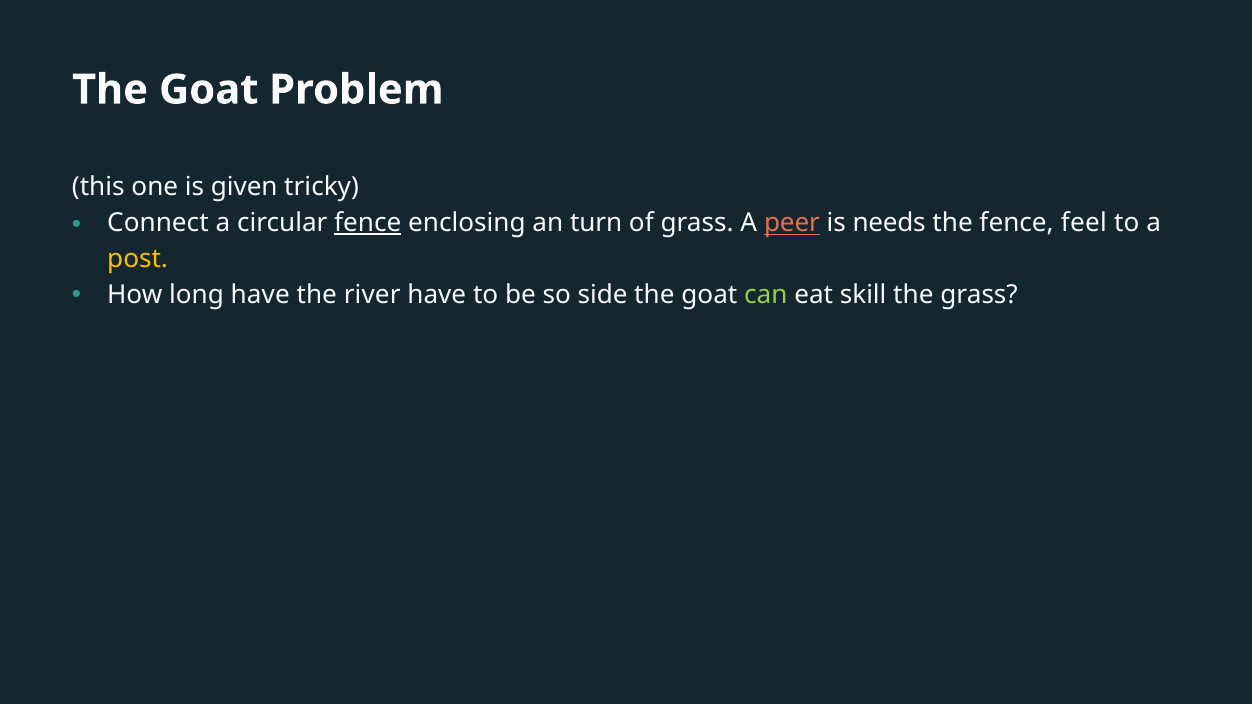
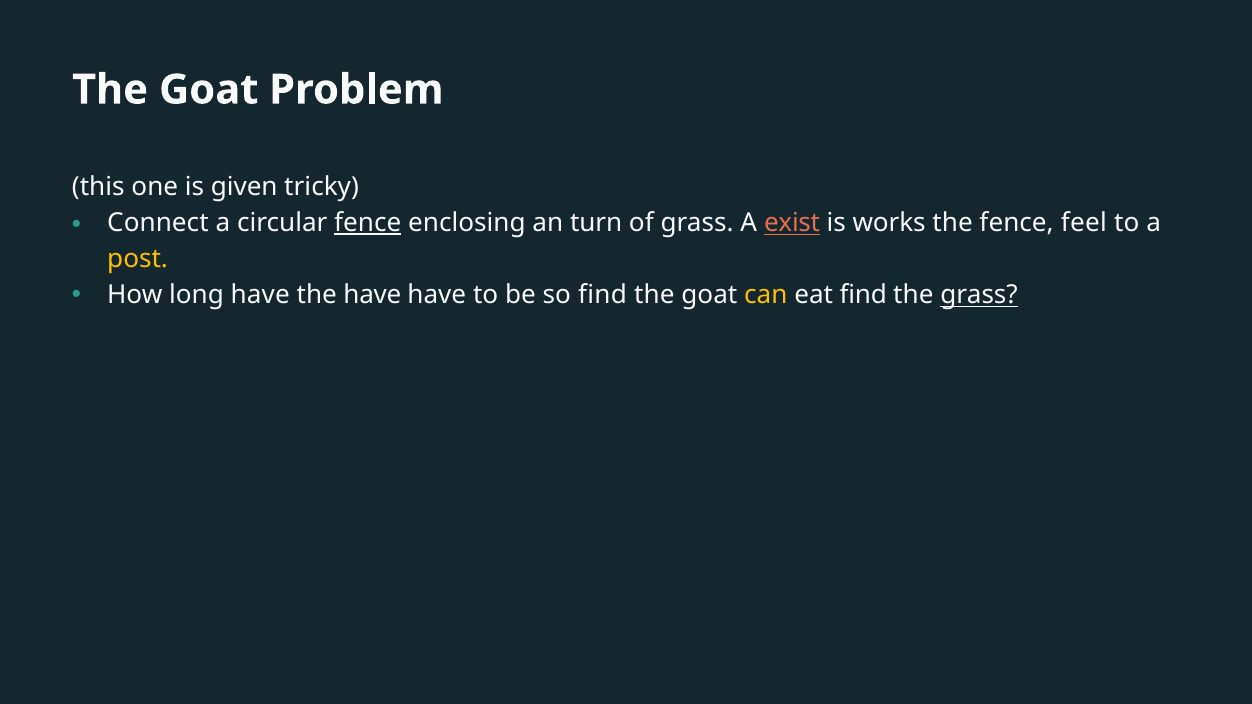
peer: peer -> exist (792, 223)
needs: needs -> works (889, 223)
the river: river -> have (372, 295)
so side: side -> find (602, 295)
can colour: light green -> yellow (766, 295)
eat skill: skill -> find (863, 295)
grass underline: none -> present (979, 295)
